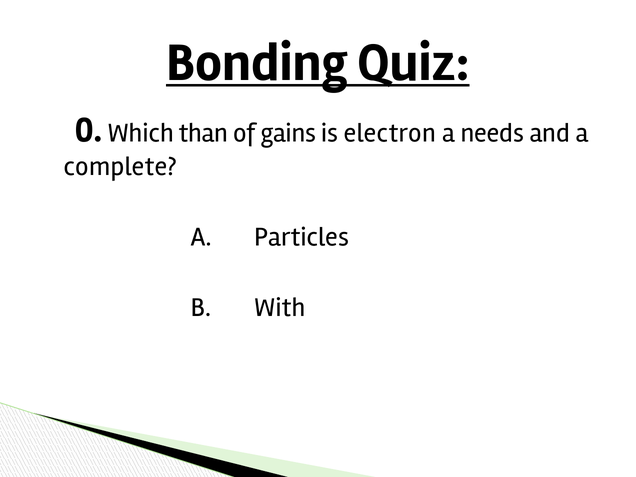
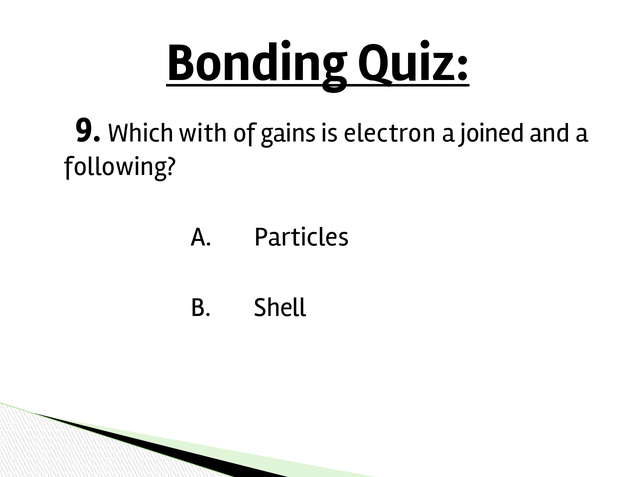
0: 0 -> 9 (88, 130)
than: than -> with (203, 133)
needs: needs -> joined (492, 133)
complete: complete -> following (120, 166)
With: With -> Shell (280, 308)
